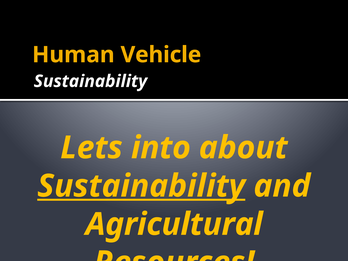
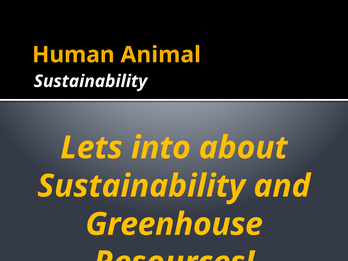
Vehicle: Vehicle -> Animal (161, 55)
Sustainability underline: present -> none (141, 186)
Agricultural: Agricultural -> Greenhouse (174, 224)
